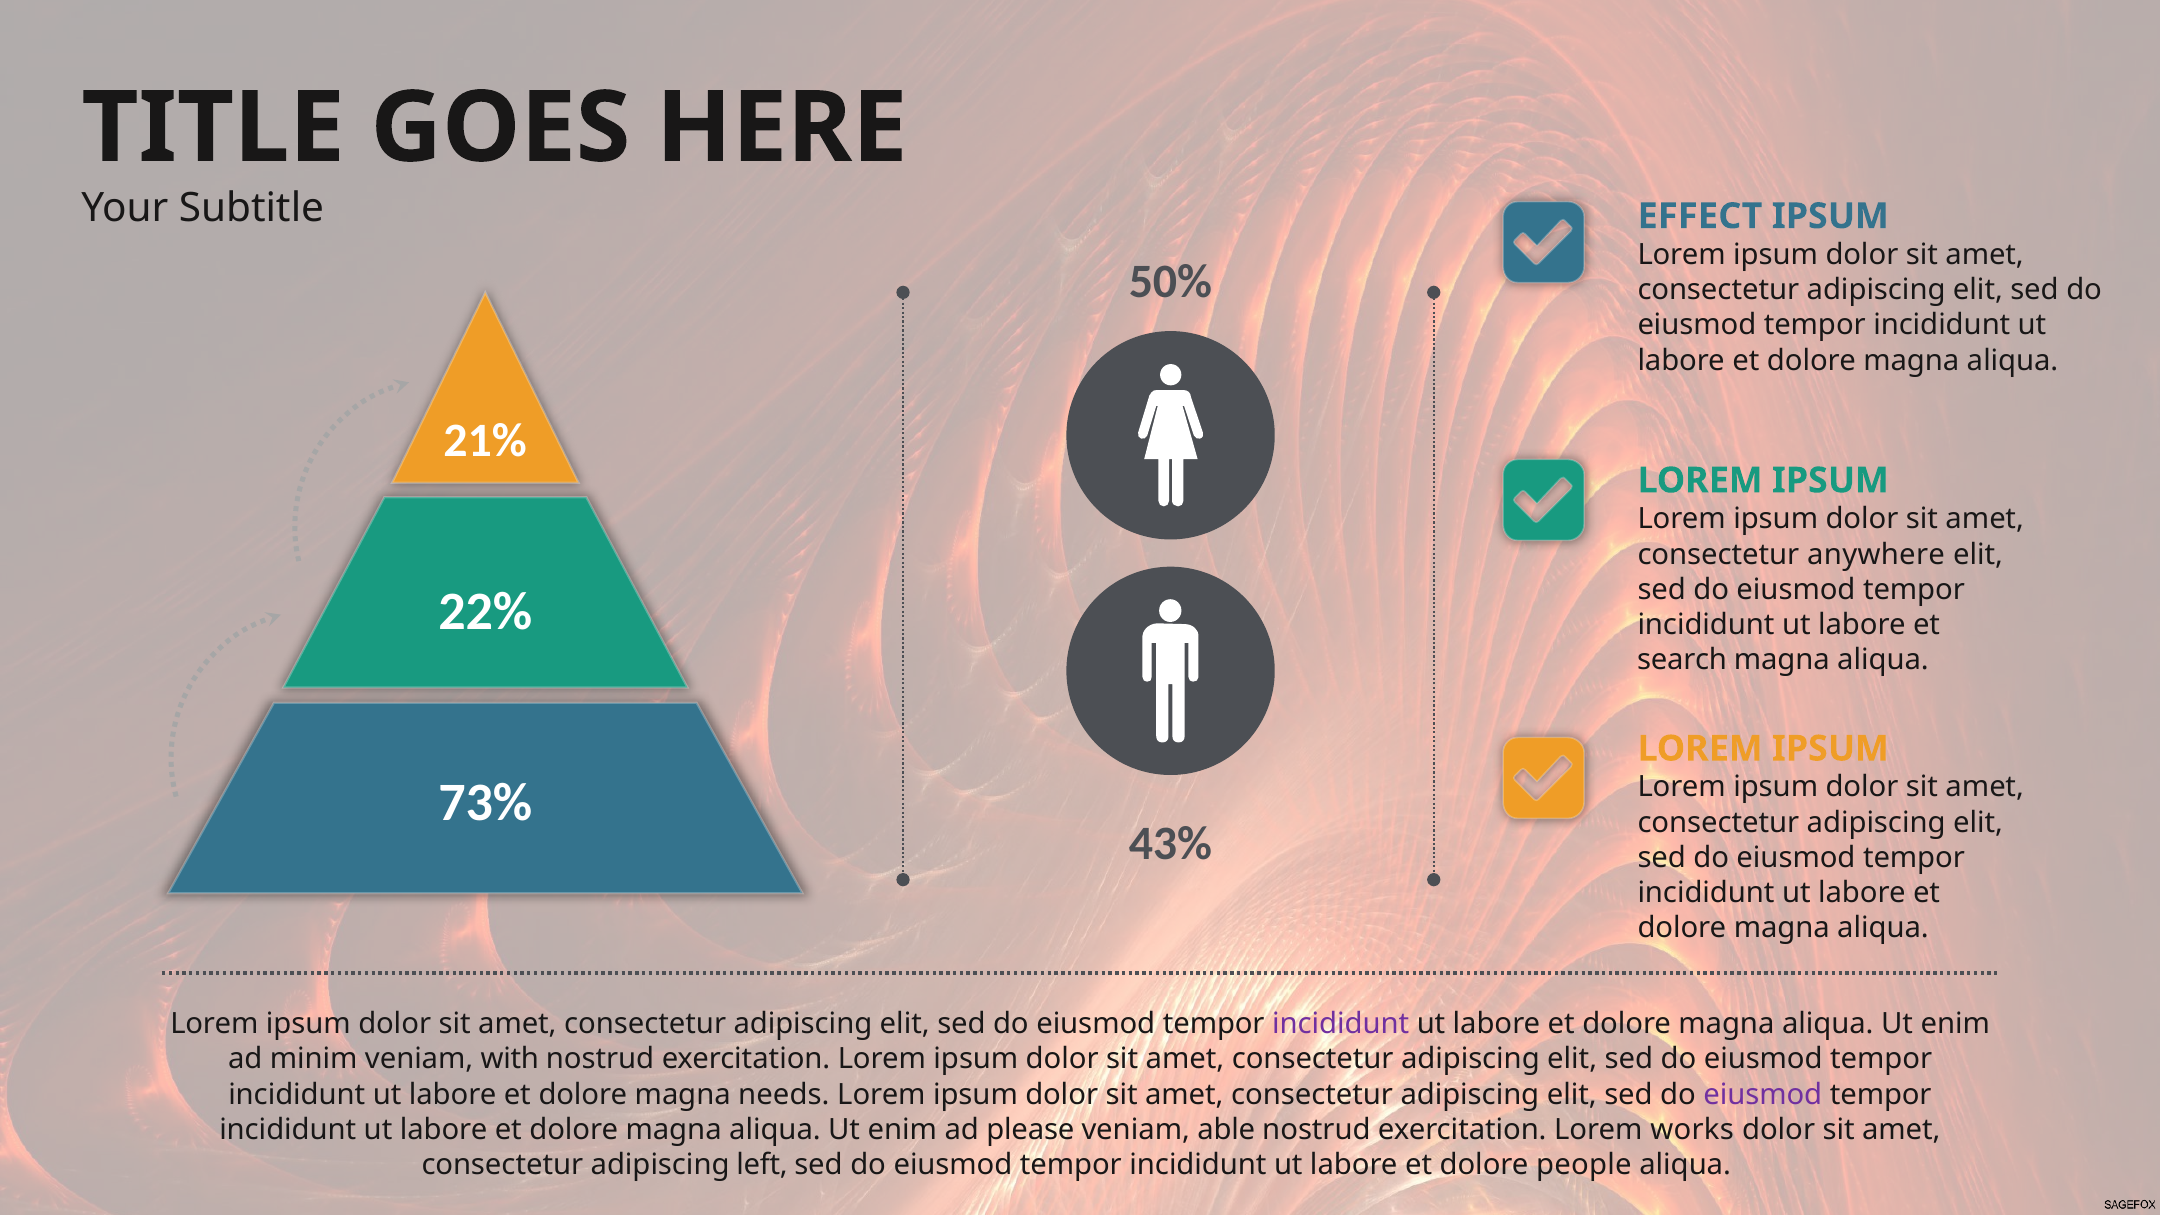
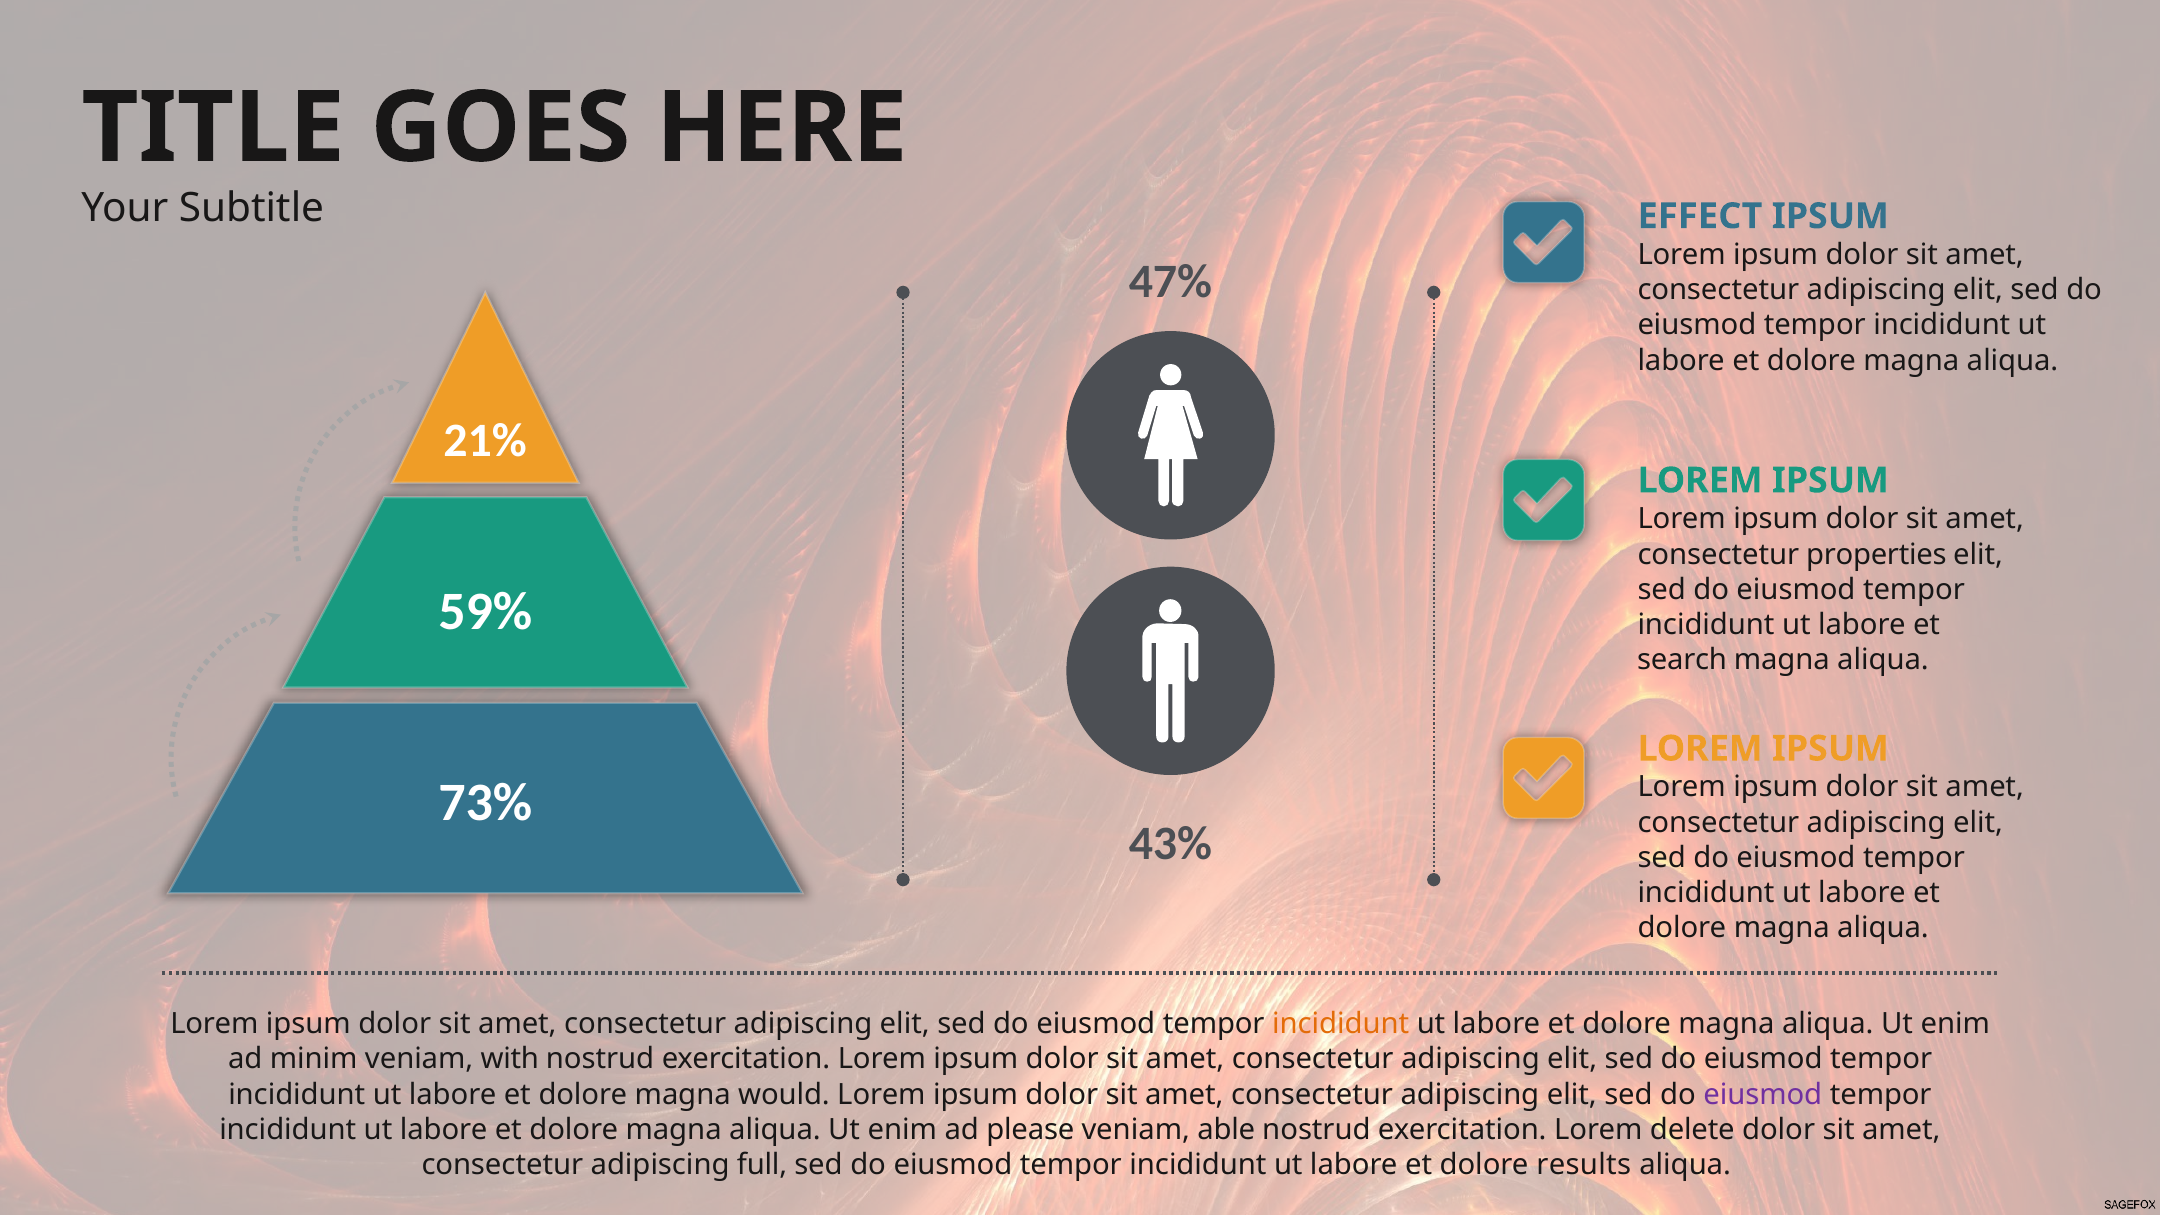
50%: 50% -> 47% (1170, 282)
anywhere: anywhere -> properties (1876, 554)
22%: 22% -> 59% (485, 611)
incididunt colour: purple -> orange (1341, 1024)
needs: needs -> would (784, 1094)
works: works -> delete (1692, 1129)
left: left -> full (762, 1165)
people: people -> results (1584, 1165)
